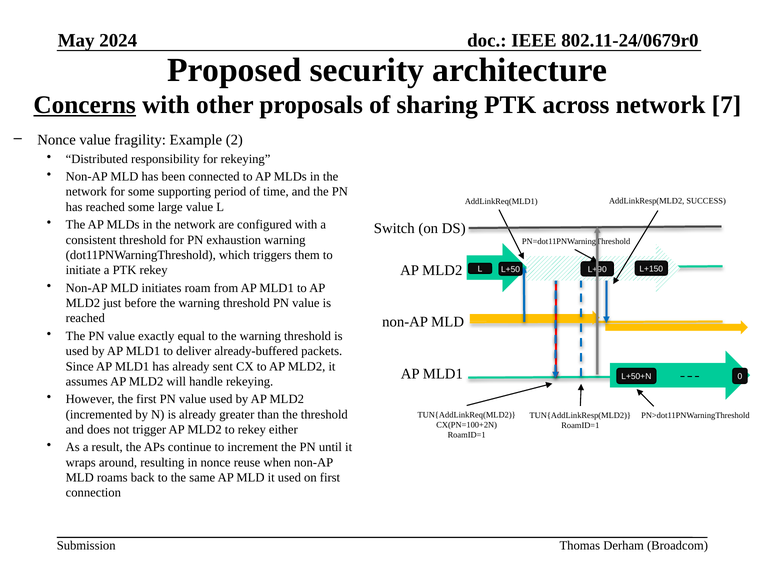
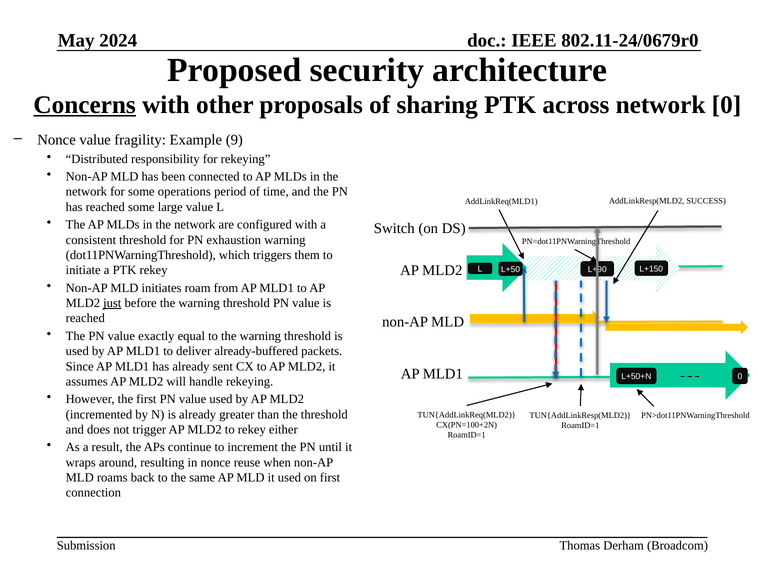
network 7: 7 -> 0 (726, 105)
2: 2 -> 9 (234, 140)
supporting: supporting -> operations (184, 192)
just underline: none -> present (112, 303)
